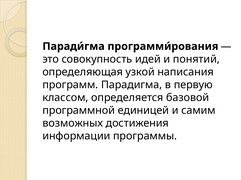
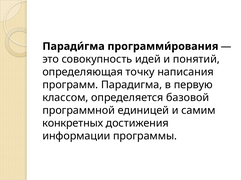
узкой: узкой -> точку (140, 72)
возможных: возможных -> конкретных (73, 124)
